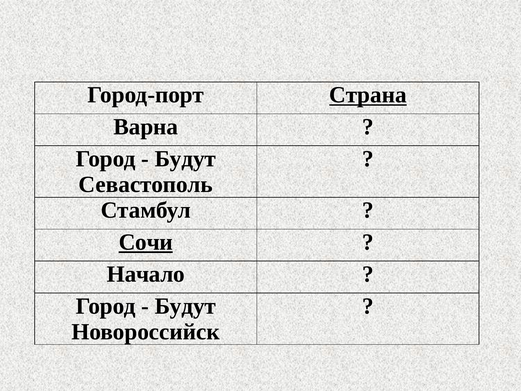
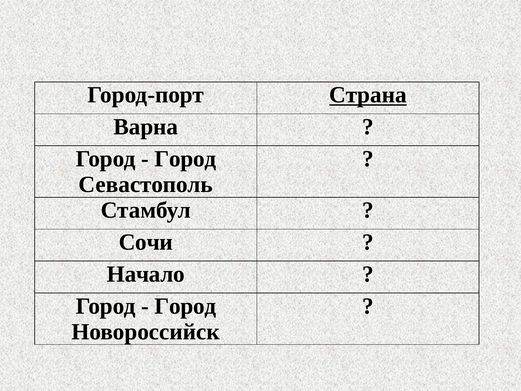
Будут: Будут -> Город (185, 159)
Сочи underline: present -> none (146, 242)
Будут: Будут -> Город (185, 306)
